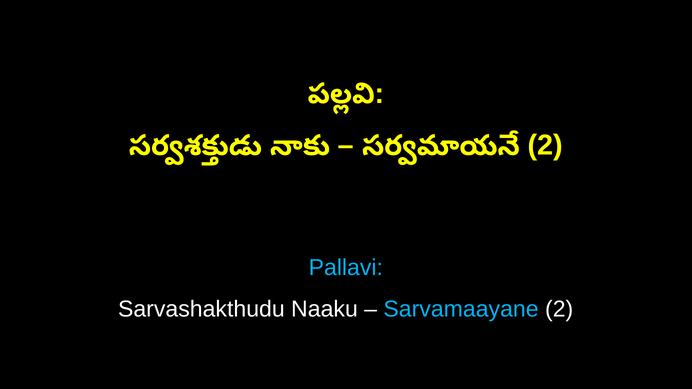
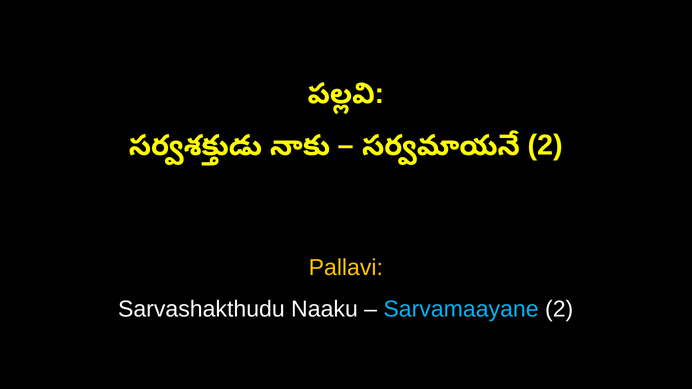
Pallavi colour: light blue -> yellow (346, 268)
